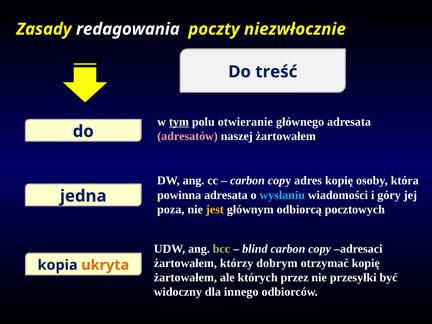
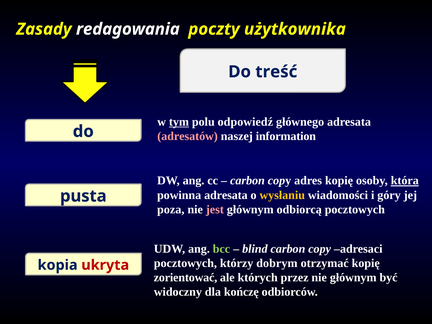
niezwłocznie: niezwłocznie -> użytkownika (295, 29)
otwieranie: otwieranie -> odpowiedź (245, 122)
naszej żartowałem: żartowałem -> information (286, 136)
która underline: none -> present (405, 181)
wysłaniu colour: light blue -> yellow (282, 195)
jedna: jedna -> pusta (83, 196)
jest colour: yellow -> pink (215, 209)
żartowałem: żartowałem -> pocztowych (185, 263)
ukryta colour: orange -> red (105, 265)
żartowałem: żartowałem -> zorientować (185, 278)
nie przesyłki: przesyłki -> głównym (353, 278)
innego: innego -> kończę (241, 292)
